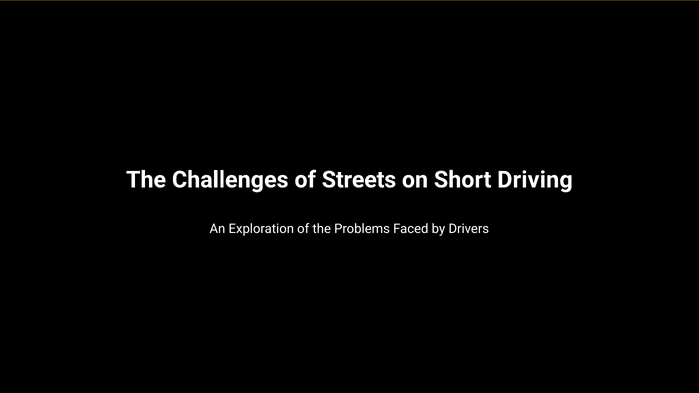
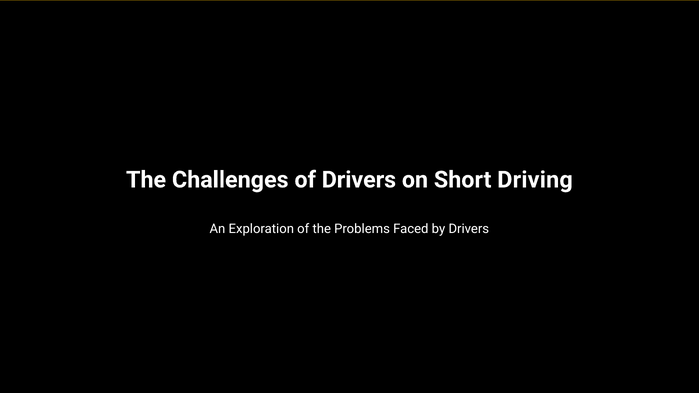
of Streets: Streets -> Drivers (359, 180)
